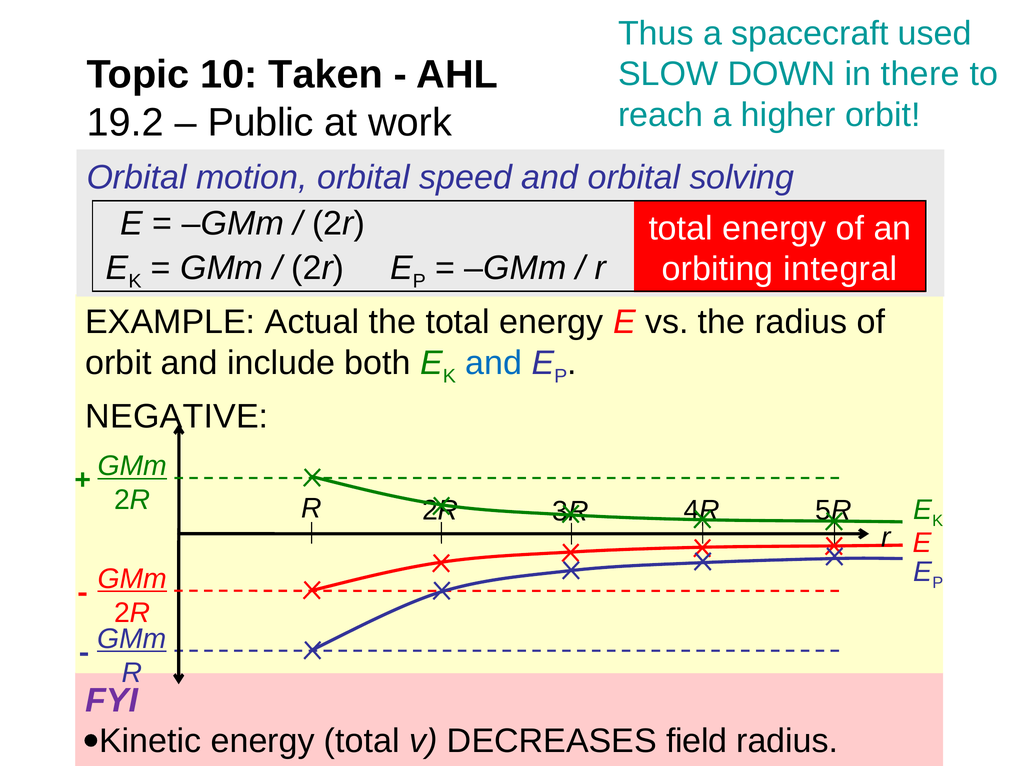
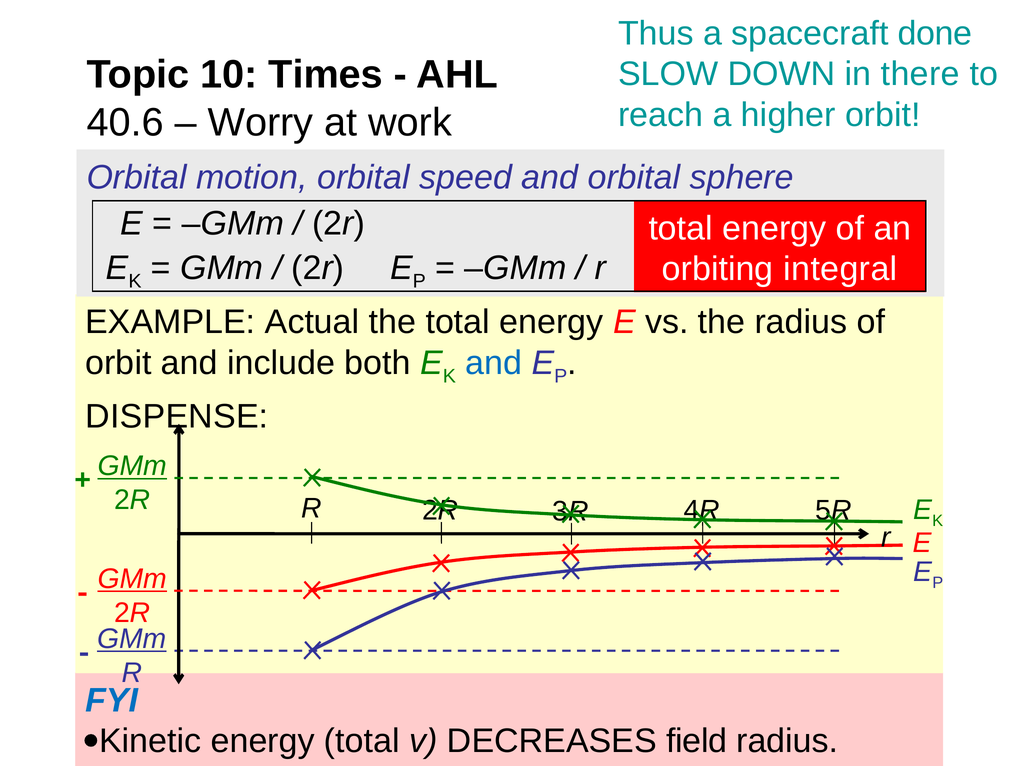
used: used -> done (935, 33)
Taken: Taken -> Times (326, 75)
19.2: 19.2 -> 40.6 (125, 122)
Public: Public -> Worry (260, 122)
solving: solving -> sphere (742, 177)
NEGATIVE: NEGATIVE -> DISPENSE (177, 416)
FYI colour: purple -> blue (112, 700)
